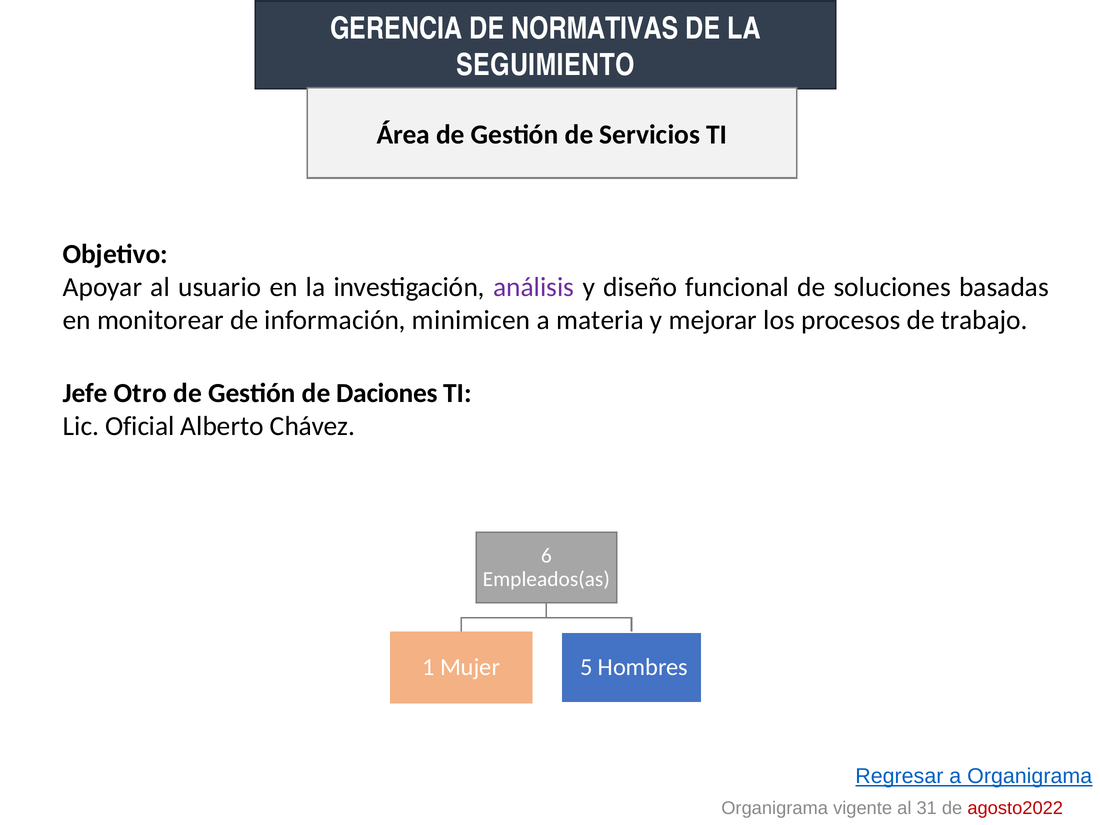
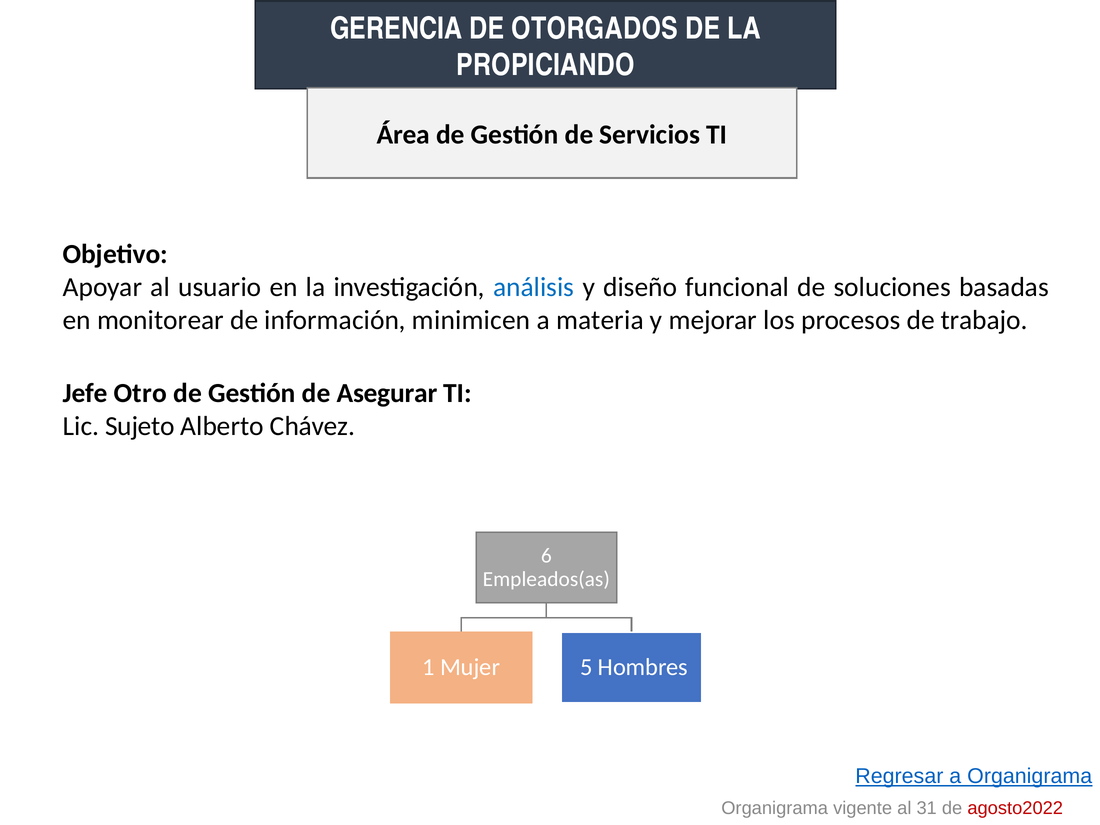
NORMATIVAS: NORMATIVAS -> OTORGADOS (595, 29)
SEGUIMIENTO: SEGUIMIENTO -> PROPICIANDO (546, 65)
análisis colour: purple -> blue (534, 287)
Daciones: Daciones -> Asegurar (387, 393)
Oficial: Oficial -> Sujeto (140, 426)
